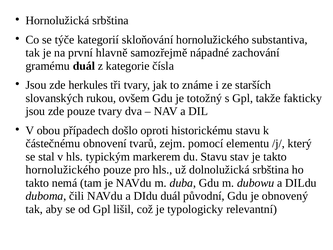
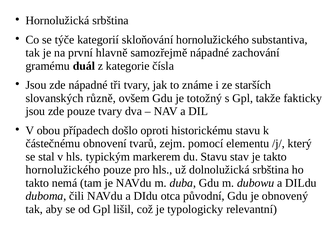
zde herkules: herkules -> nápadné (88, 85)
rukou: rukou -> různě (101, 98)
DIdu duál: duál -> otca (171, 196)
